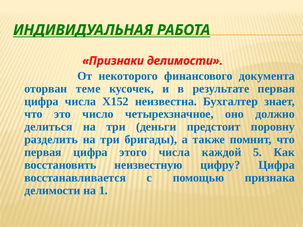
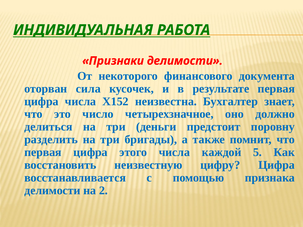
теме: теме -> сила (88, 89)
1: 1 -> 2 (103, 191)
